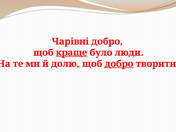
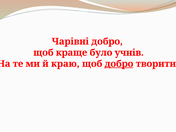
краще underline: present -> none (72, 53)
люди: люди -> учнів (129, 53)
долю: долю -> краю (65, 64)
